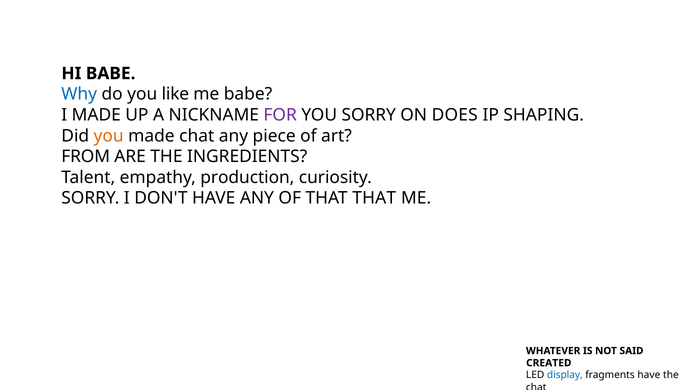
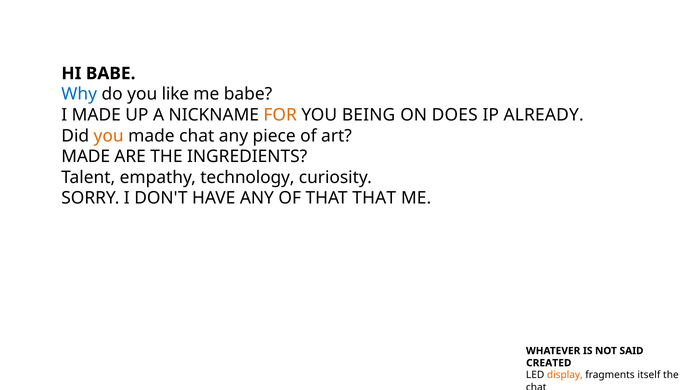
FOR colour: purple -> orange (280, 115)
YOU SORRY: SORRY -> BEING (369, 115)
SHAPING: SHAPING -> ALREADY (544, 115)
FROM: FROM -> MADE (86, 157)
production: production -> technology (247, 178)
display colour: blue -> orange (565, 375)
fragments have: have -> itself (649, 375)
